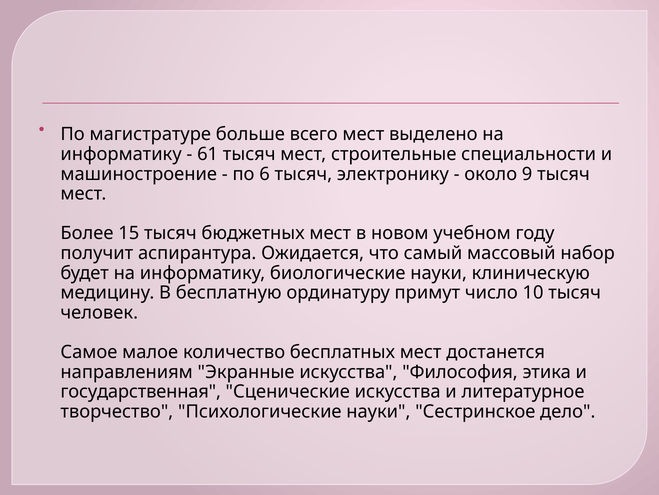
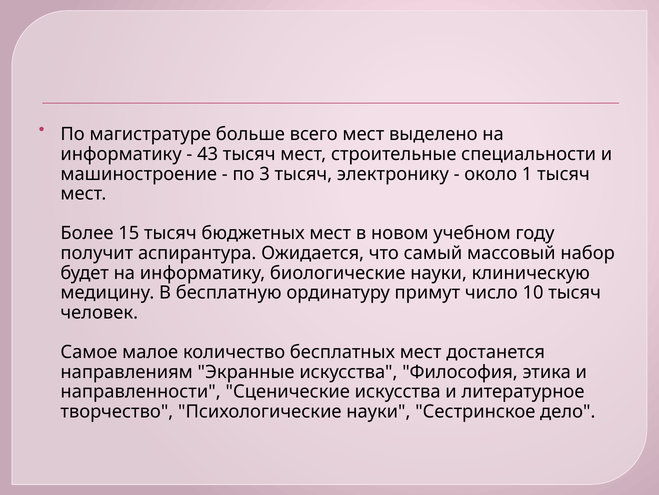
61: 61 -> 43 (208, 154)
6: 6 -> 3 (265, 174)
9: 9 -> 1 (527, 174)
государственная: государственная -> направленности (141, 391)
